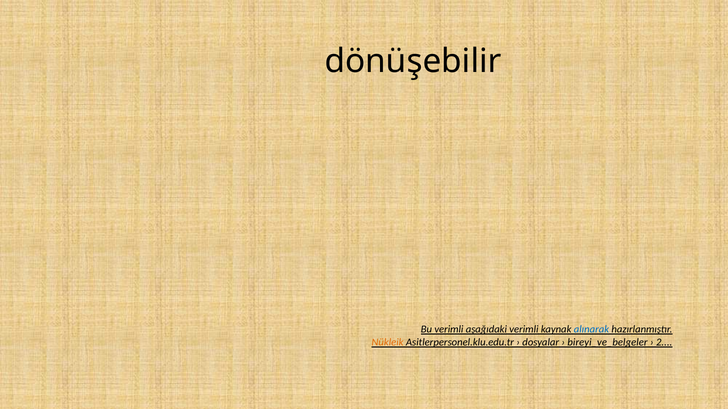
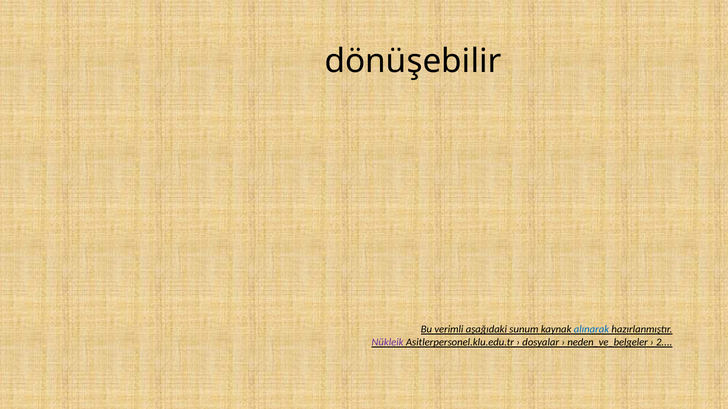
aşağıdaki verimli: verimli -> sunum (524, 330)
Nükleik colour: orange -> purple (388, 343)
bireyi_ve_belgeler: bireyi_ve_belgeler -> neden_ve_belgeler (608, 343)
